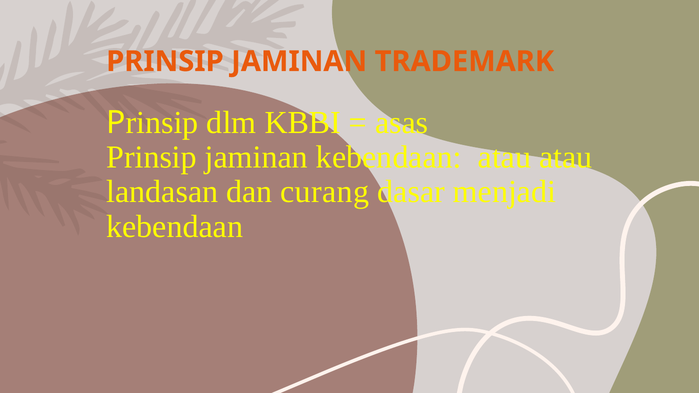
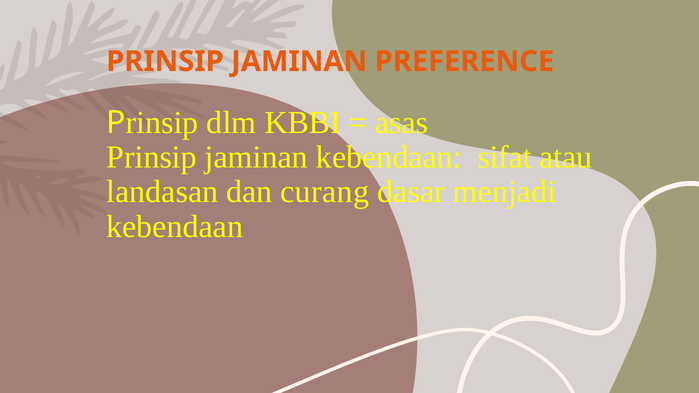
TRADEMARK: TRADEMARK -> PREFERENCE (464, 61)
kebendaan atau: atau -> sifat (505, 157)
